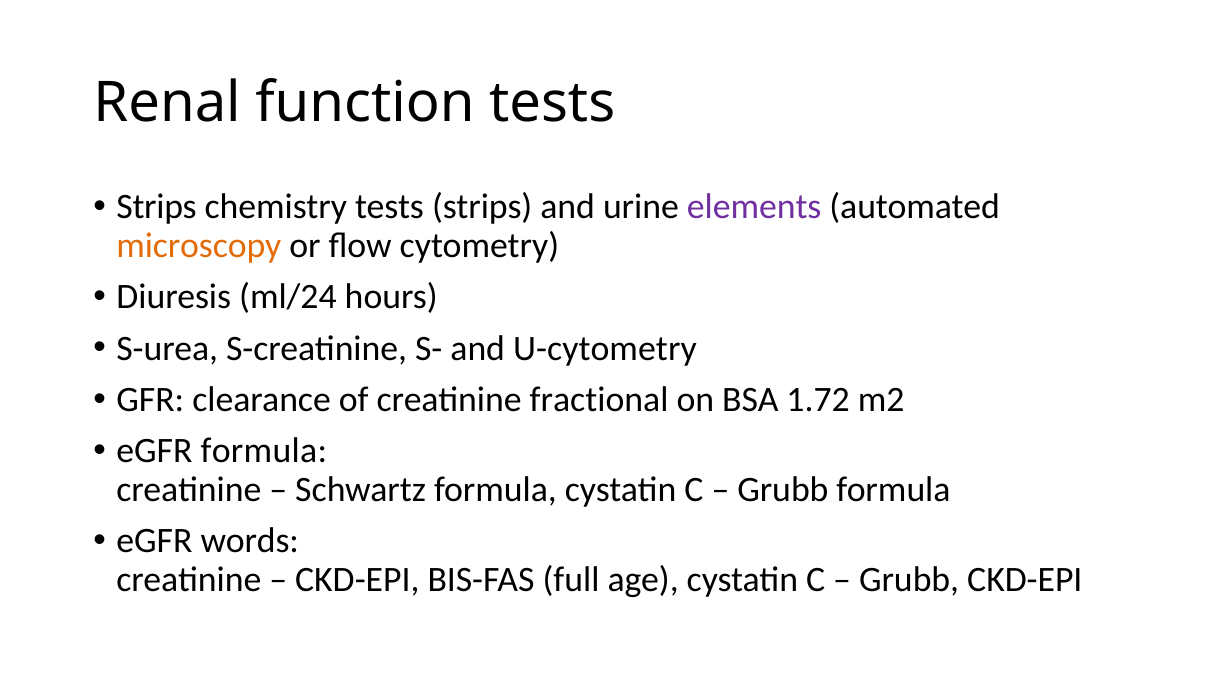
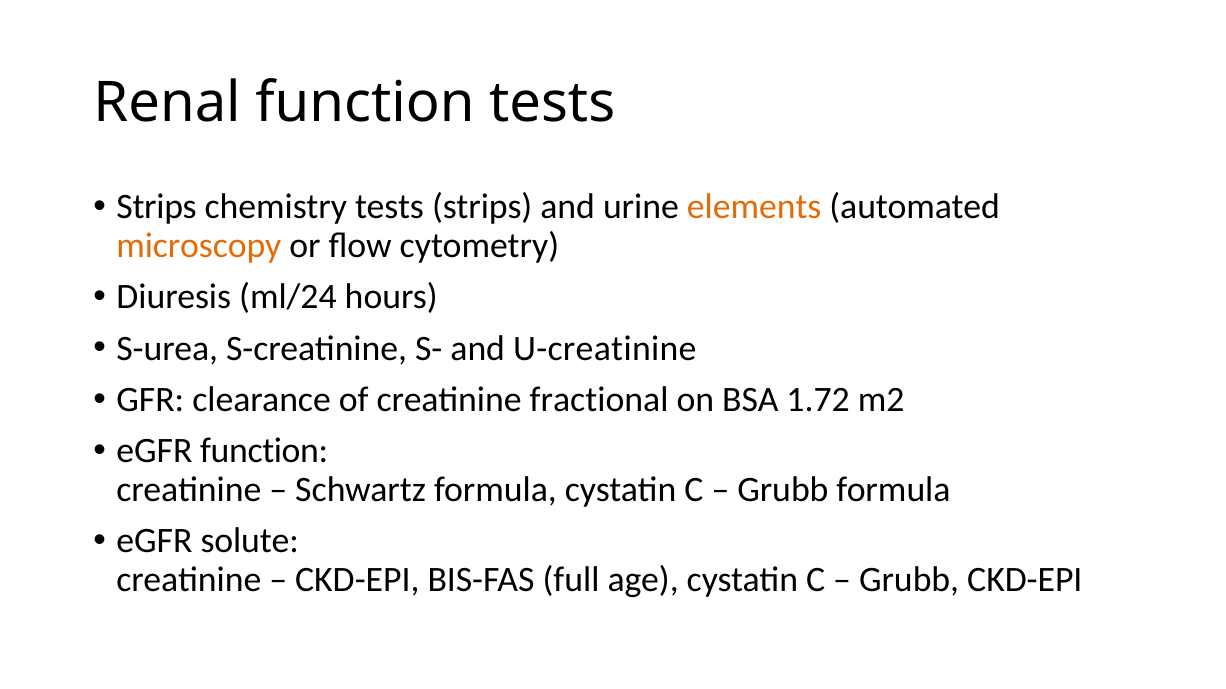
elements colour: purple -> orange (754, 207)
U-cytometry: U-cytometry -> U-creatinine (605, 349)
eGFR formula: formula -> function (264, 452)
words: words -> solute (250, 542)
